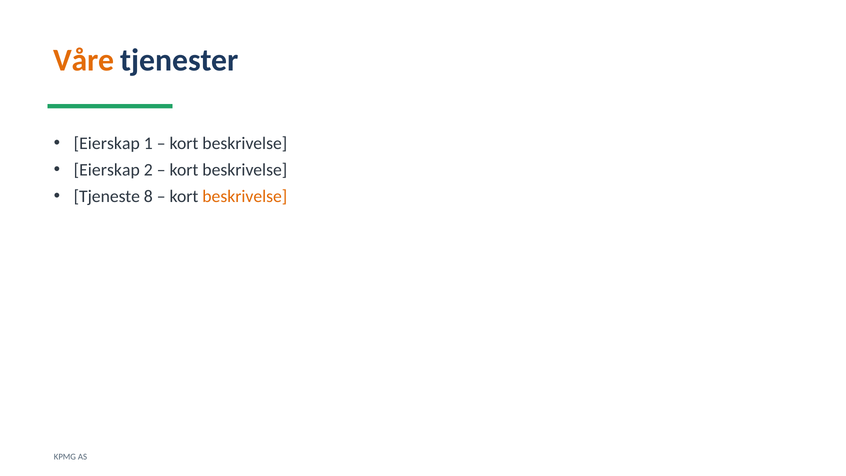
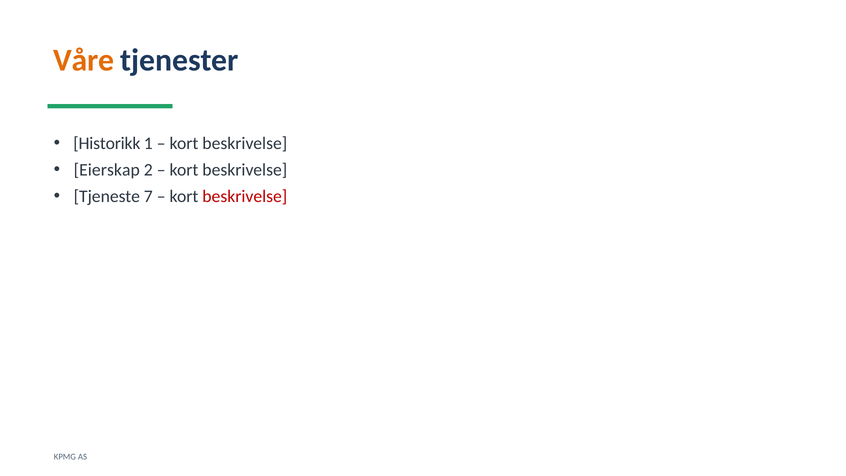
Eierskap: Eierskap -> Historikk (107, 143)
8: 8 -> 7 (148, 196)
beskrivelse colour: orange -> red (245, 196)
